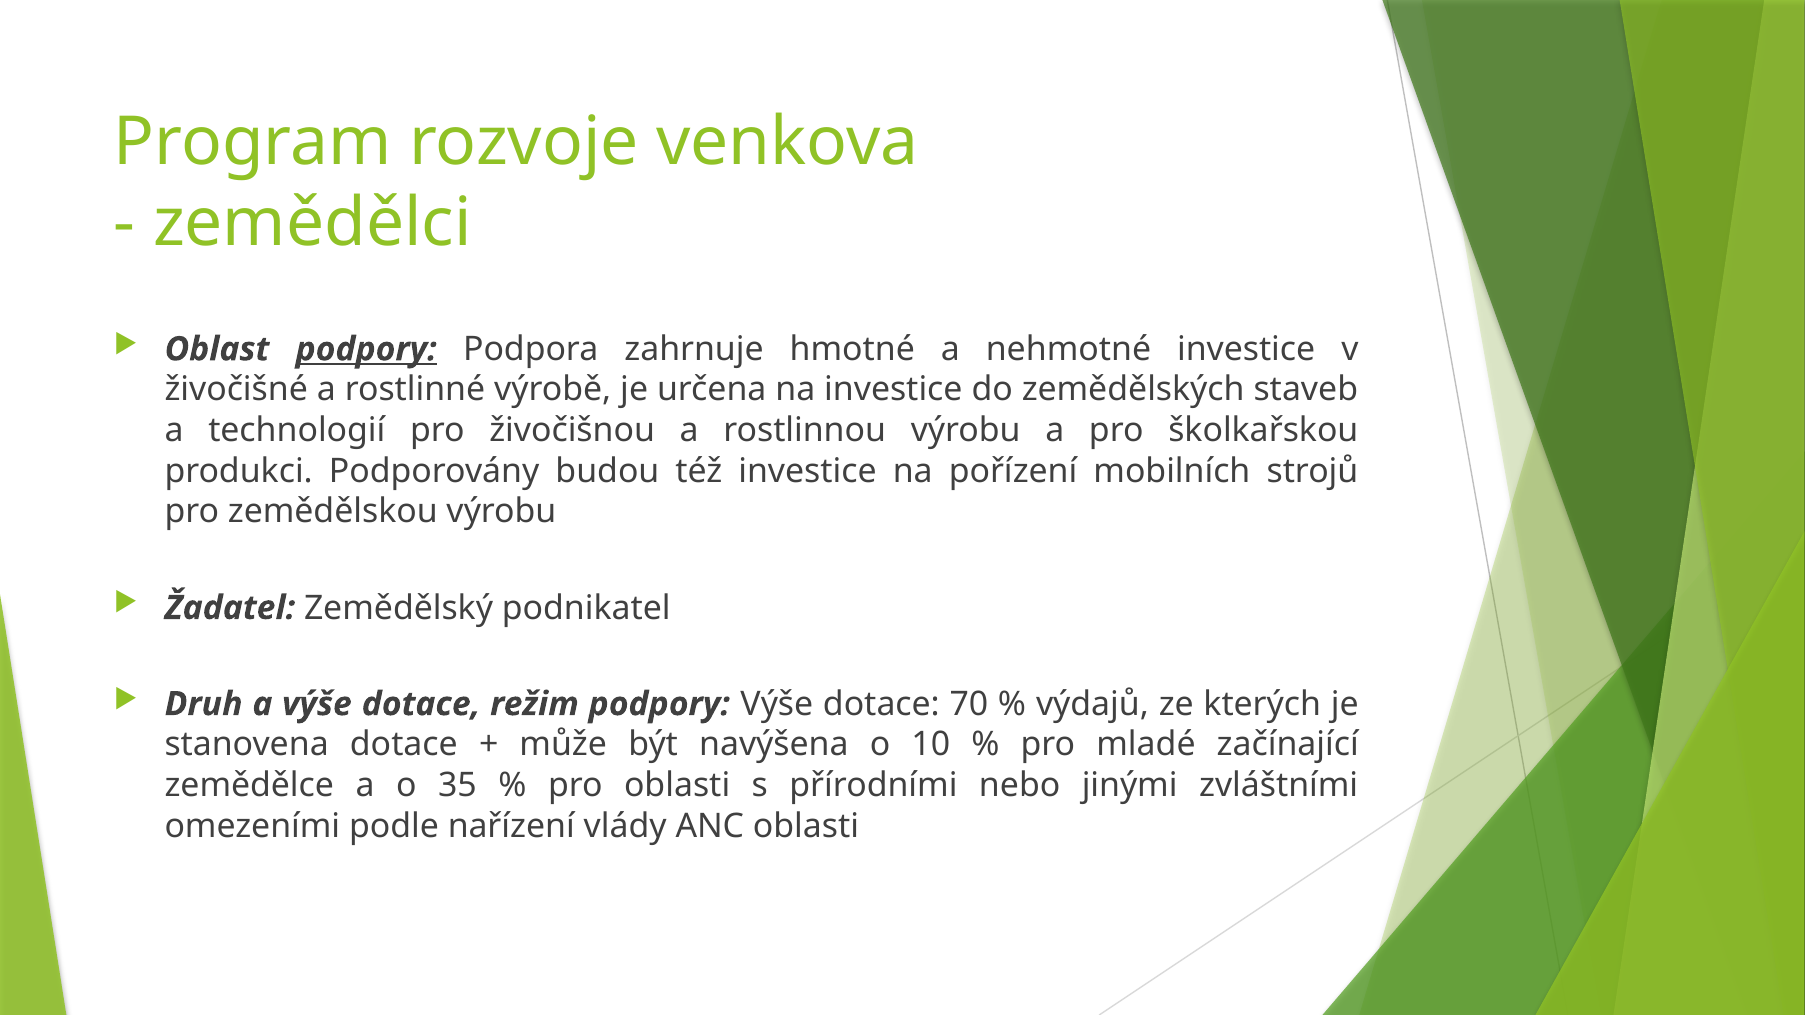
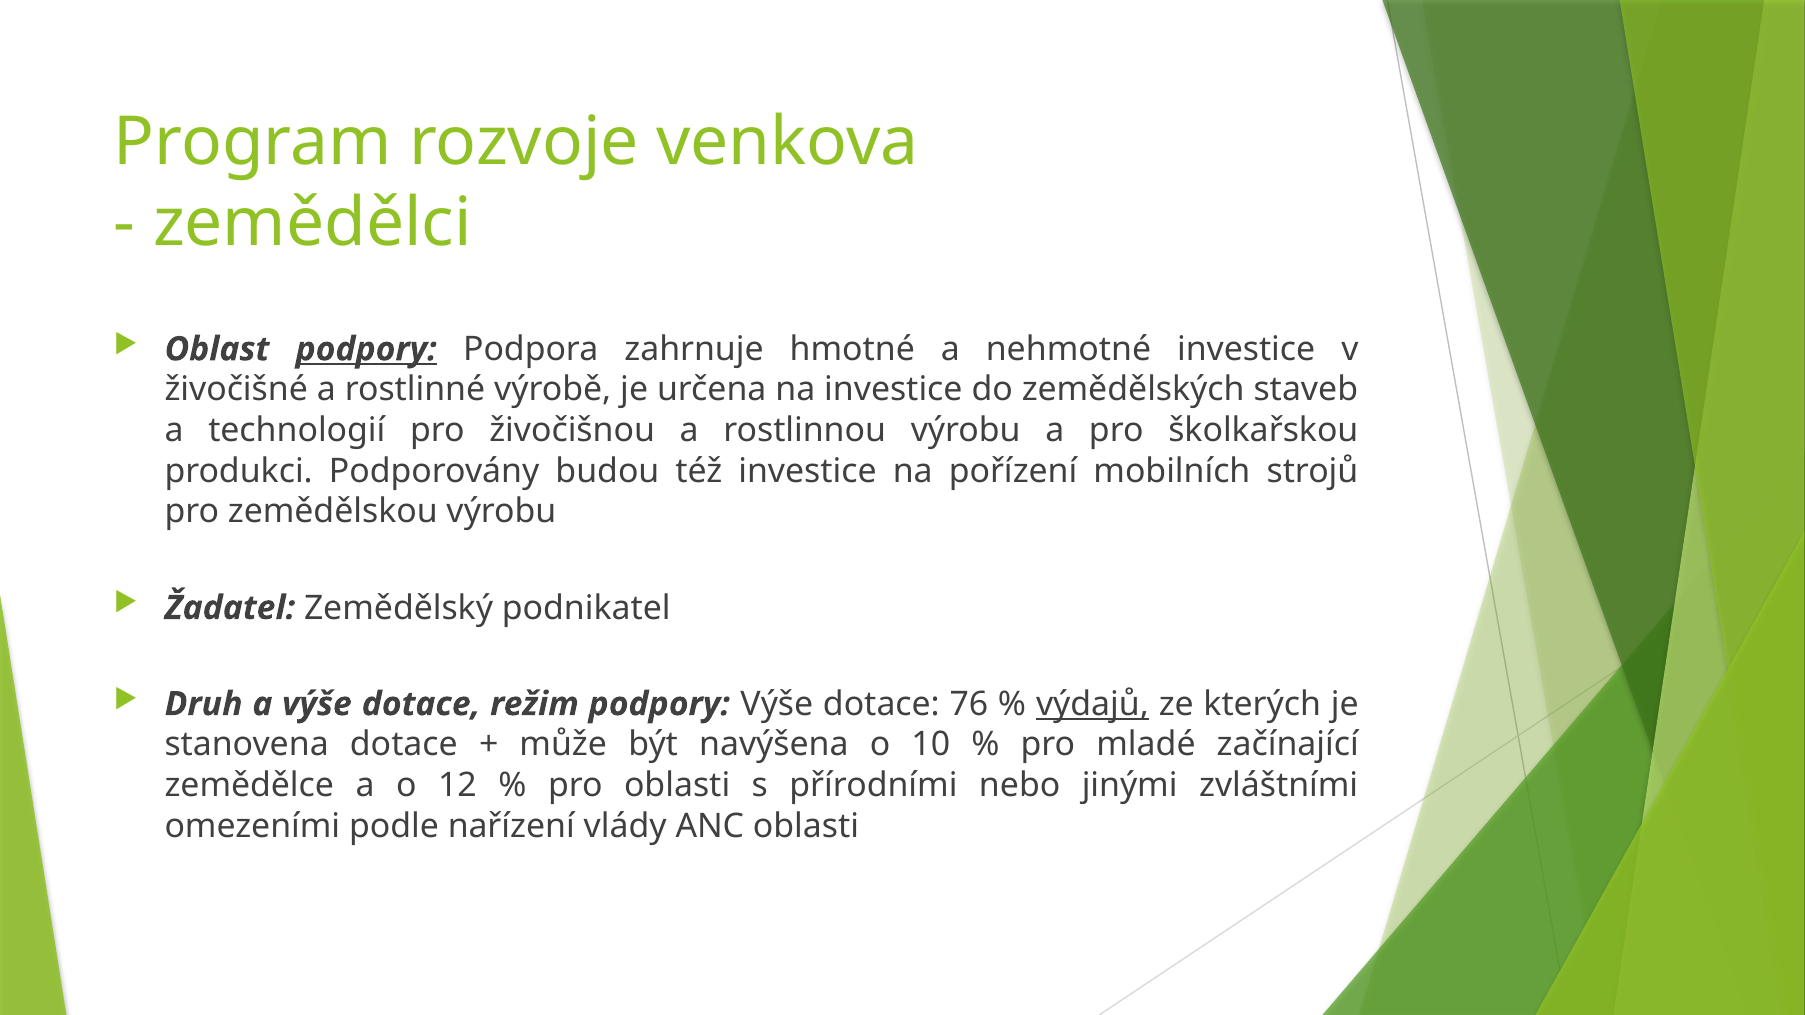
70: 70 -> 76 (969, 704)
výdajů underline: none -> present (1092, 704)
35: 35 -> 12 (458, 786)
